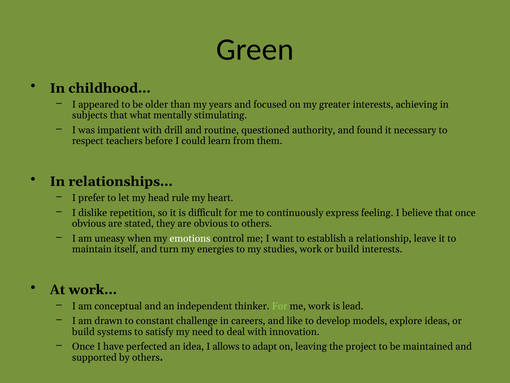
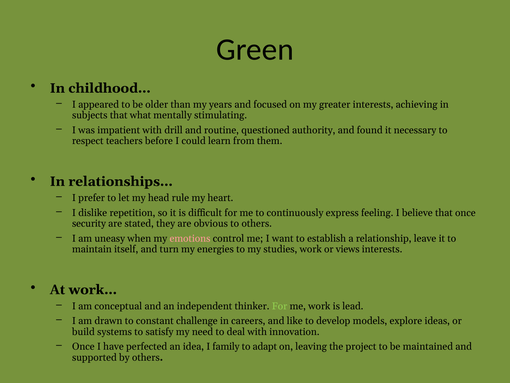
obvious: obvious -> security (89, 223)
emotions colour: white -> pink (190, 238)
work or build: build -> views (348, 249)
allows: allows -> family (226, 346)
